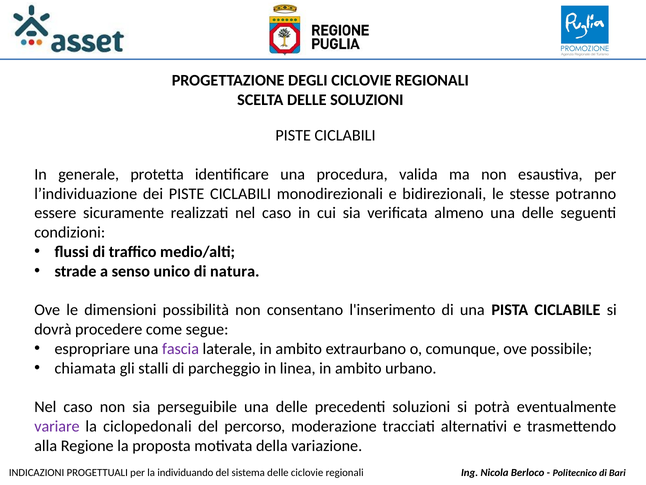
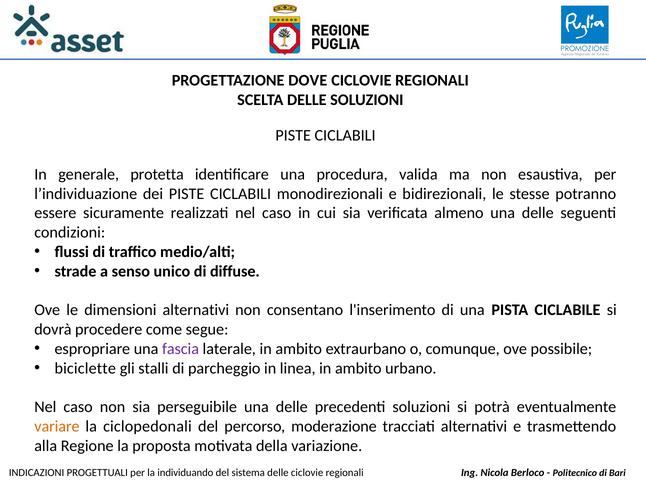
DEGLI: DEGLI -> DOVE (308, 80)
natura: natura -> diffuse (235, 271)
dimensioni possibilità: possibilità -> alternativi (196, 310)
chiamata: chiamata -> biciclette (85, 368)
variare colour: purple -> orange (57, 426)
